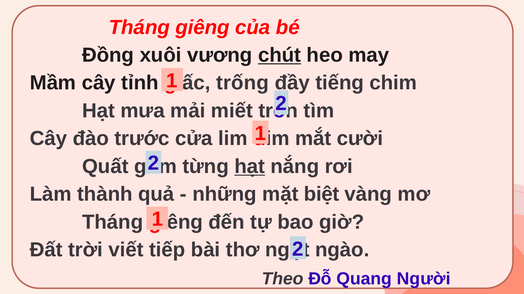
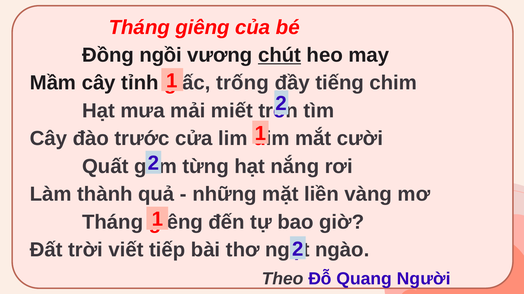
xuôi: xuôi -> ngồi (161, 55)
hạt underline: present -> none (250, 167)
biệt: biệt -> liền (322, 195)
